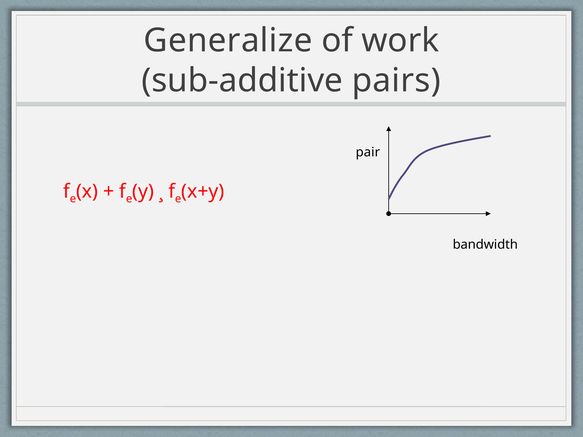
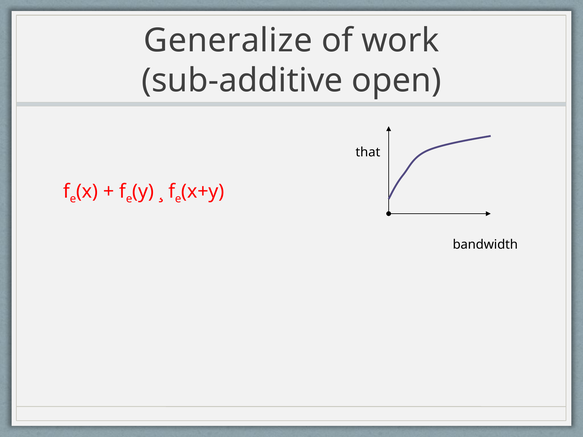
pairs: pairs -> open (396, 81)
pair: pair -> that (368, 152)
